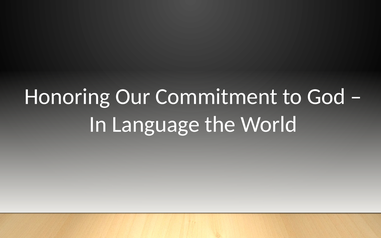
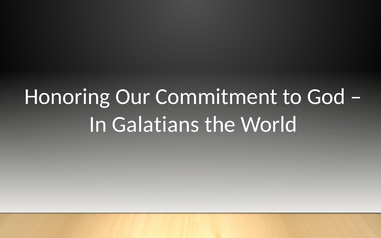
Language: Language -> Galatians (156, 124)
